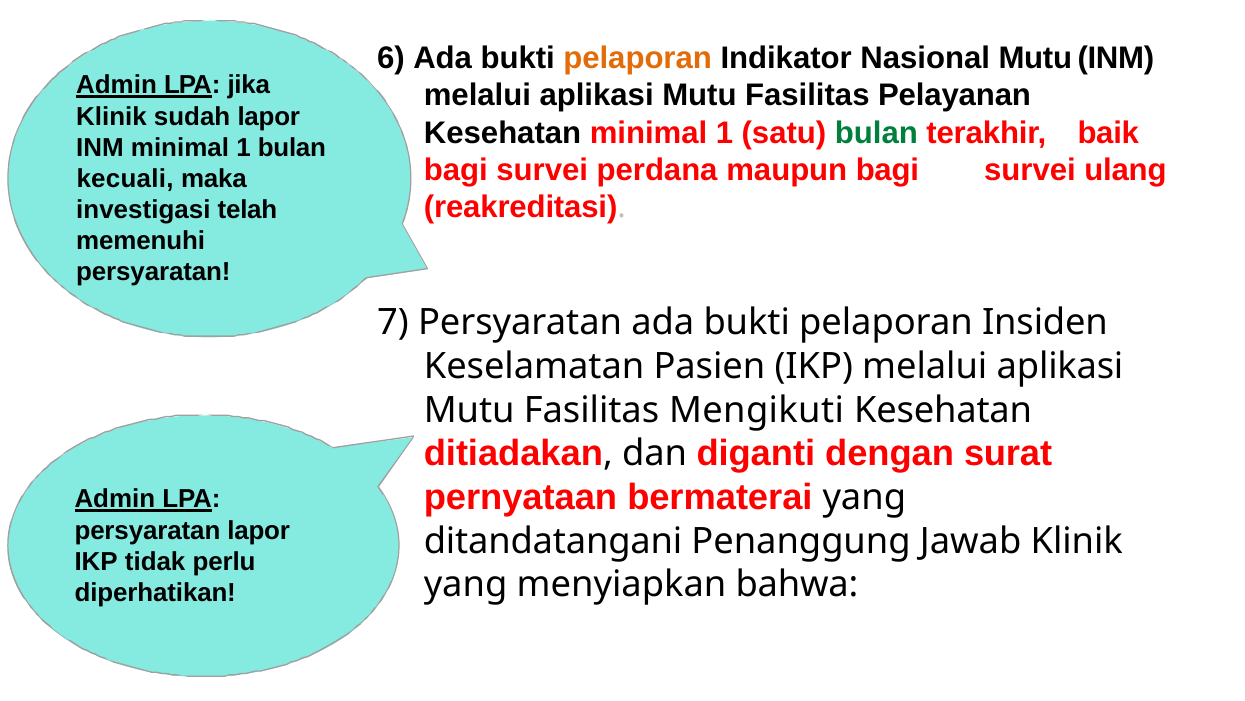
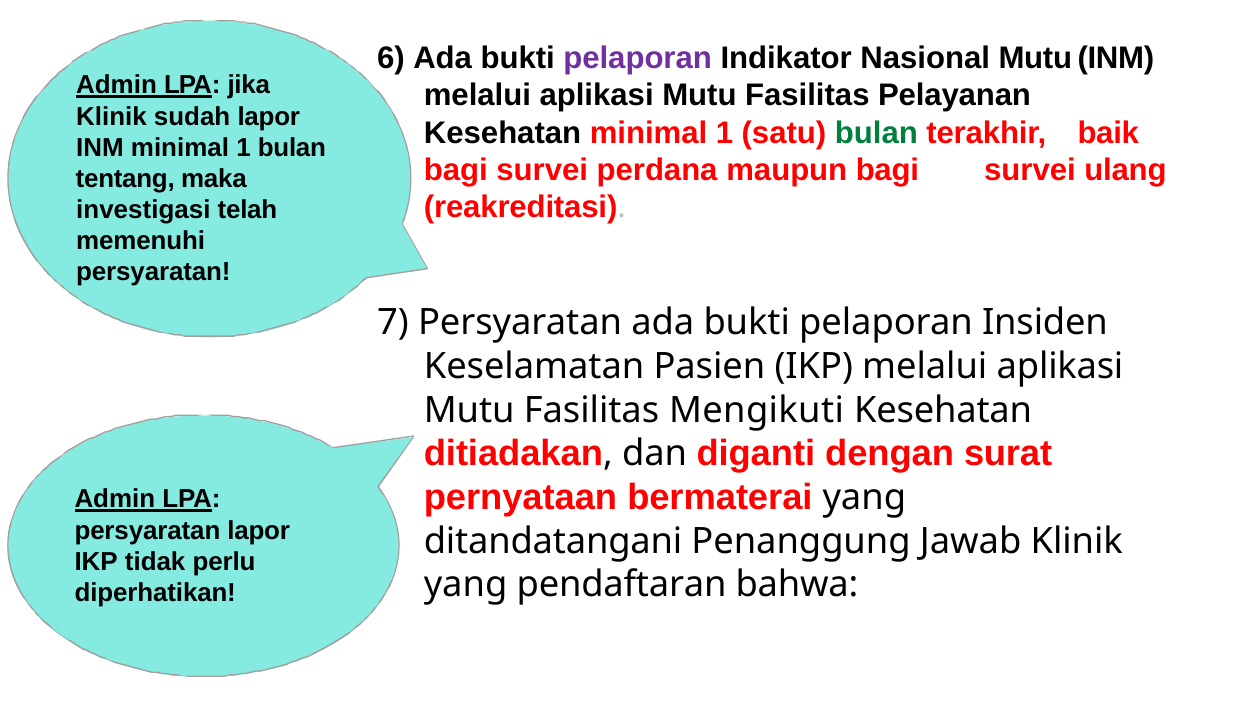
pelaporan colour: orange -> purple (638, 58)
kecuali: kecuali -> tentang (125, 179)
menyiapkan: menyiapkan -> pendaftaran (622, 584)
